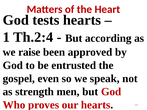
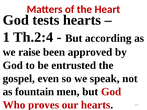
strength: strength -> fountain (35, 92)
